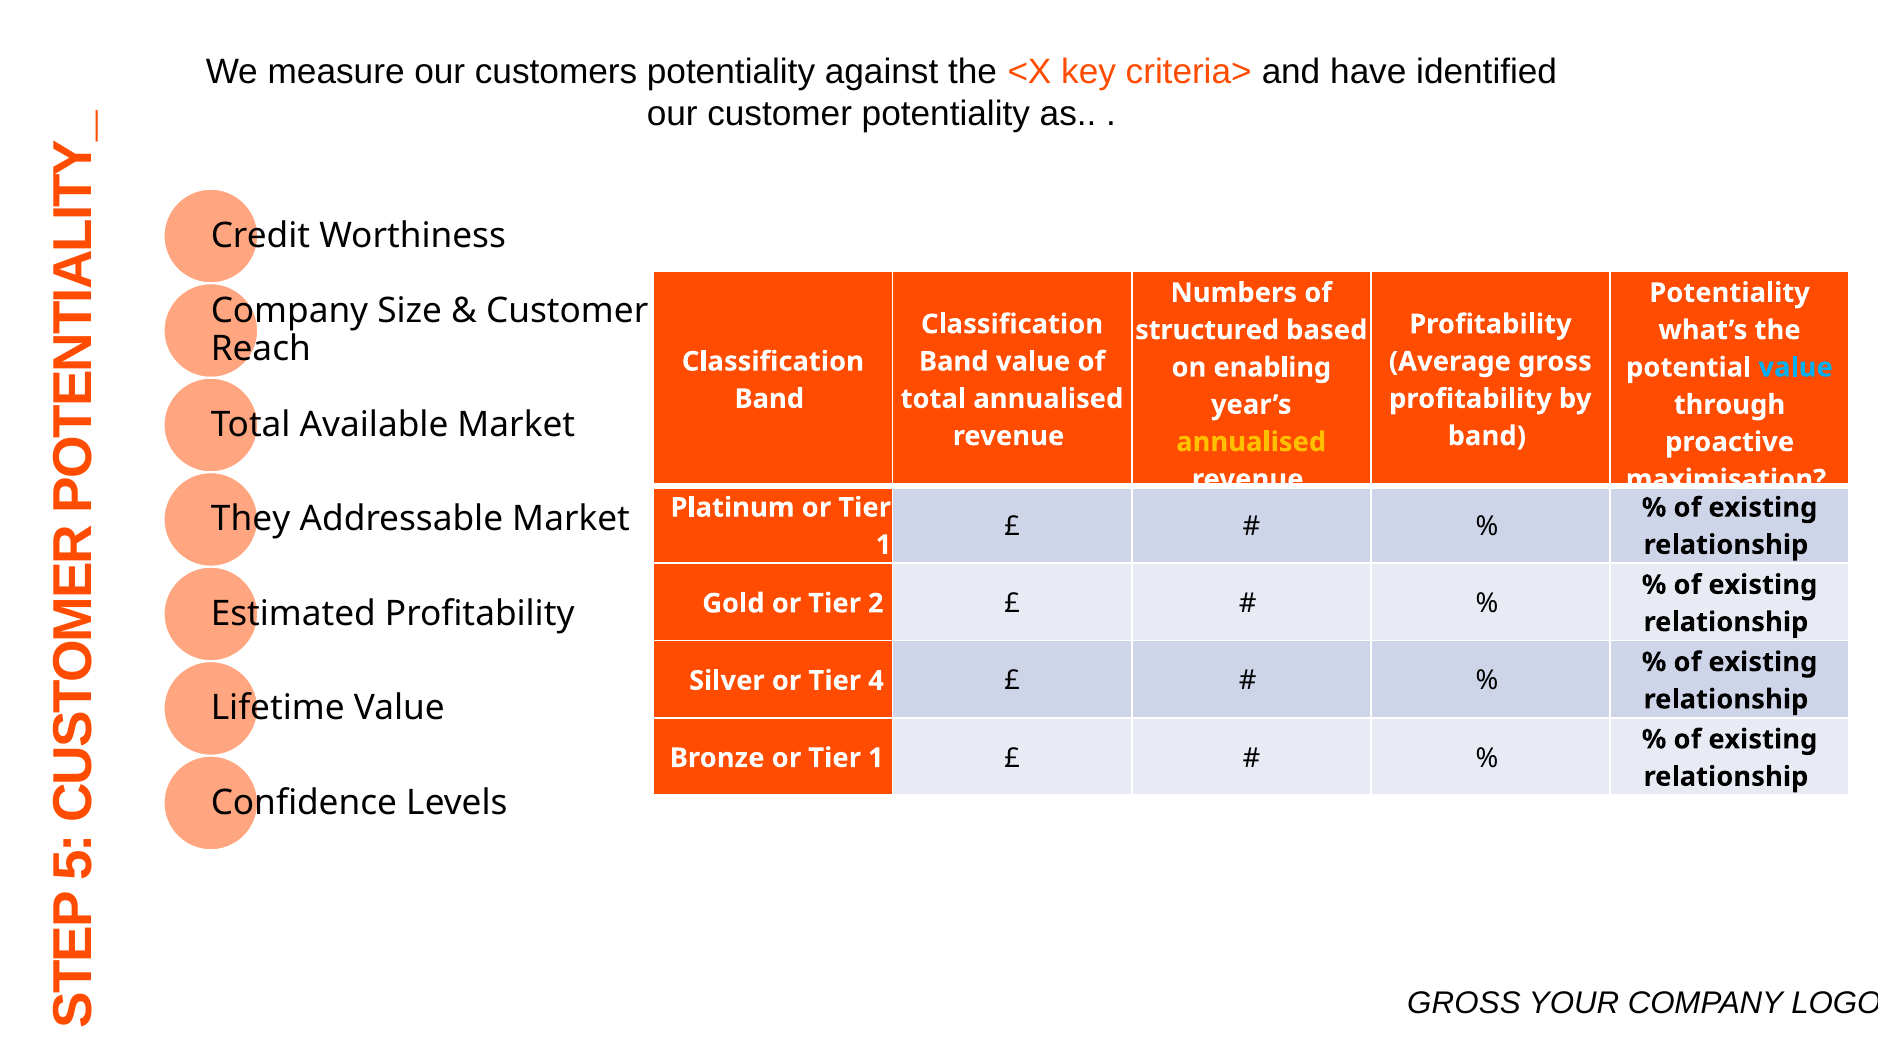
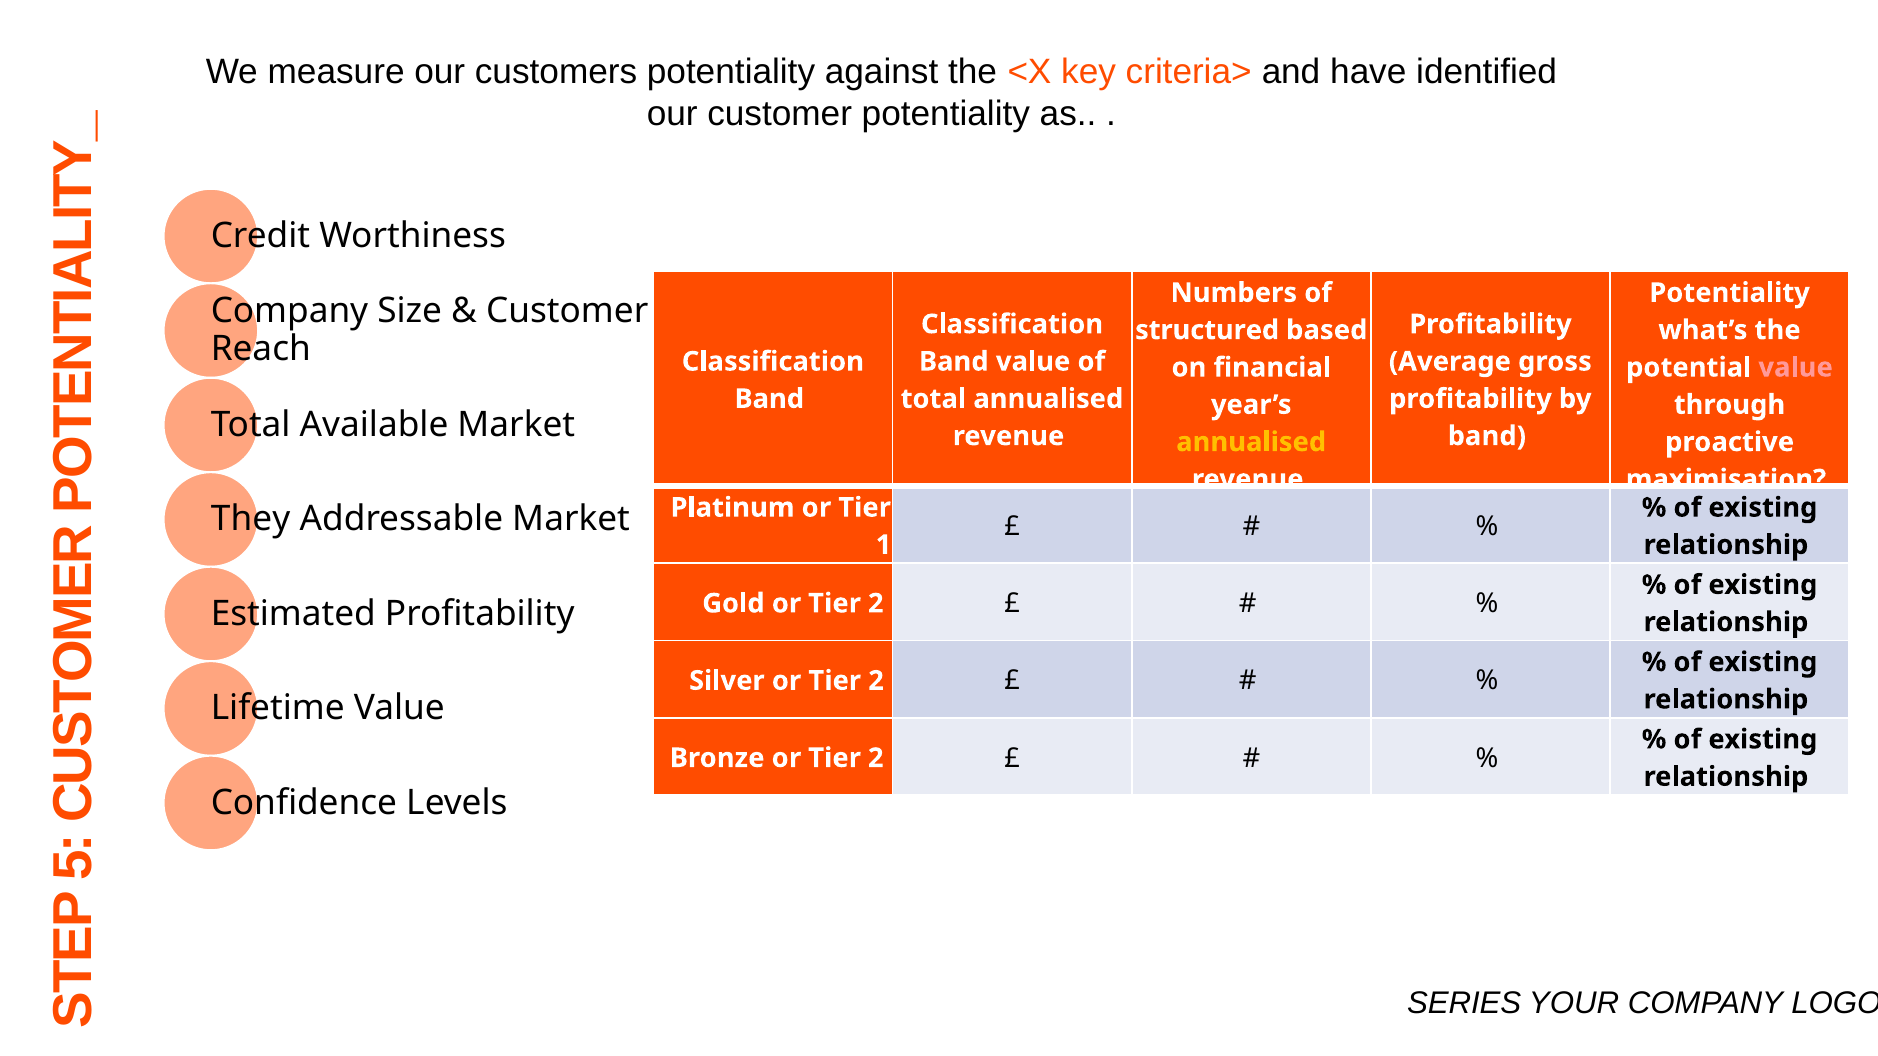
enabling: enabling -> financial (1272, 368)
value colour: light blue -> pink (1796, 368)
Silver or Tier 4: 4 -> 2 (876, 681)
Bronze or Tier 1: 1 -> 2 (876, 758)
GROSS: GROSS -> SERIES (1464, 1003)
